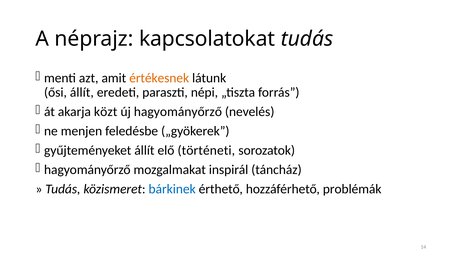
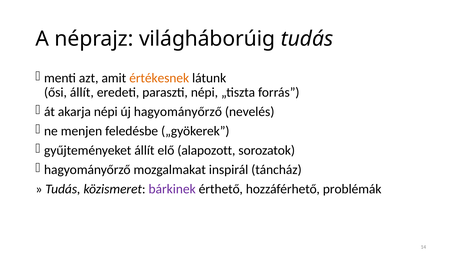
kapcsolatokat: kapcsolatokat -> világháborúig (207, 39)
akarja közt: közt -> népi (106, 112)
történeti: történeti -> alapozott (206, 151)
bárkinek colour: blue -> purple (172, 189)
